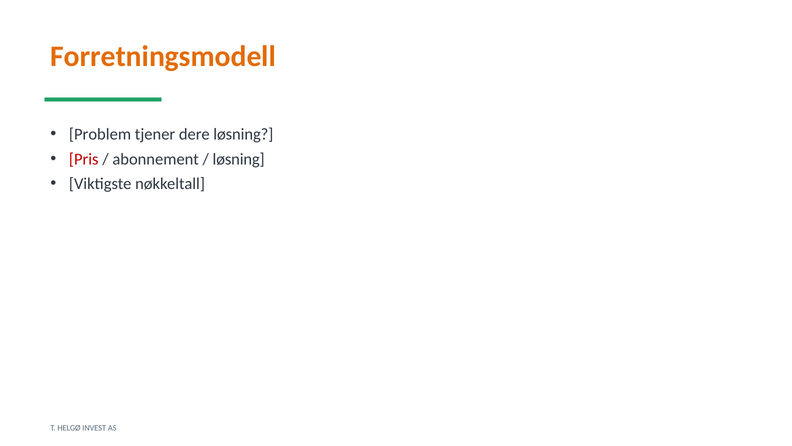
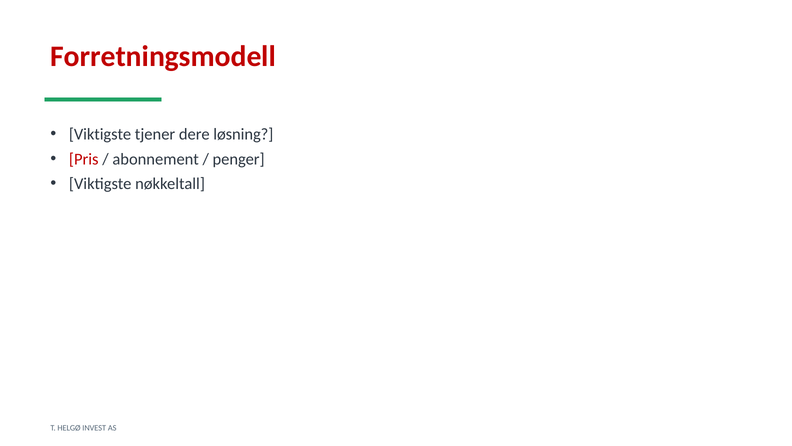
Forretningsmodell colour: orange -> red (163, 57)
Problem: Problem -> Viktigste (100, 134)
løsning: løsning -> penger (239, 159)
